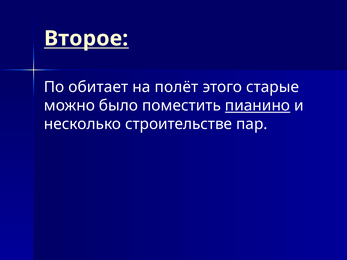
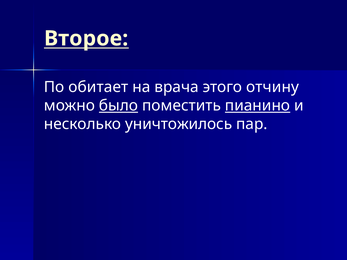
полёт: полёт -> врача (177, 87)
старые: старые -> отчину (273, 87)
было underline: none -> present (119, 106)
строительстве: строительстве -> уничтожилось (179, 124)
